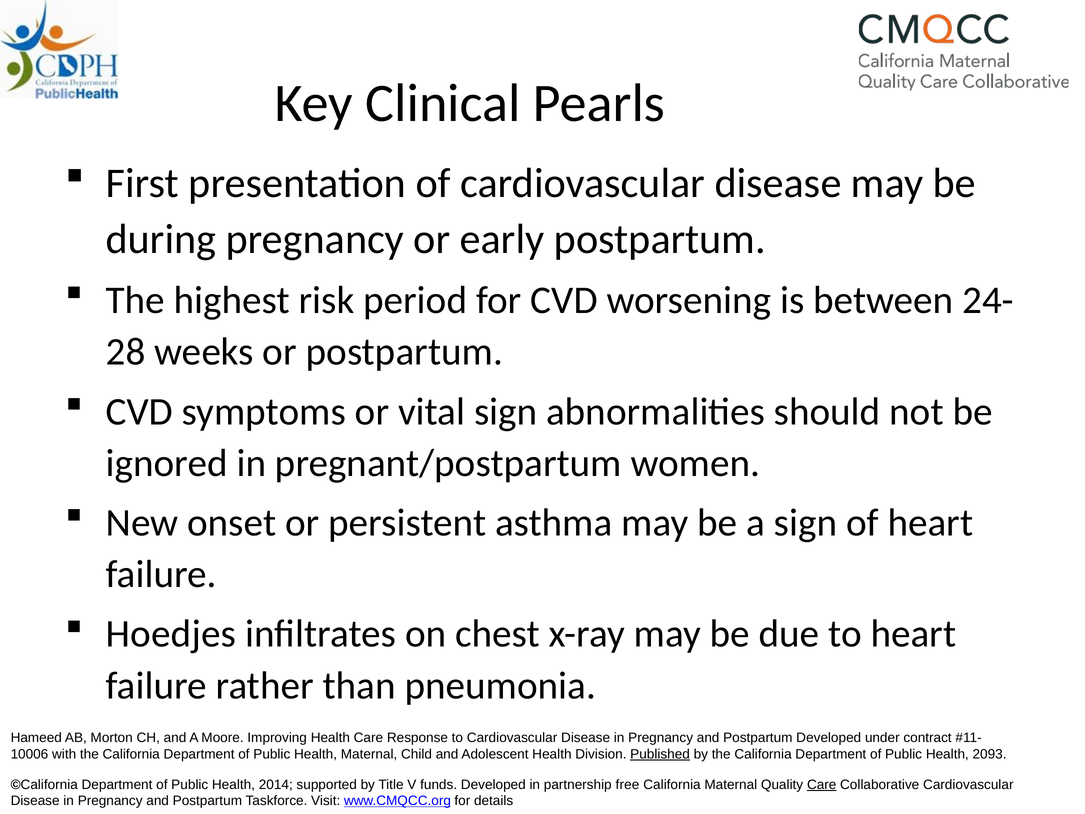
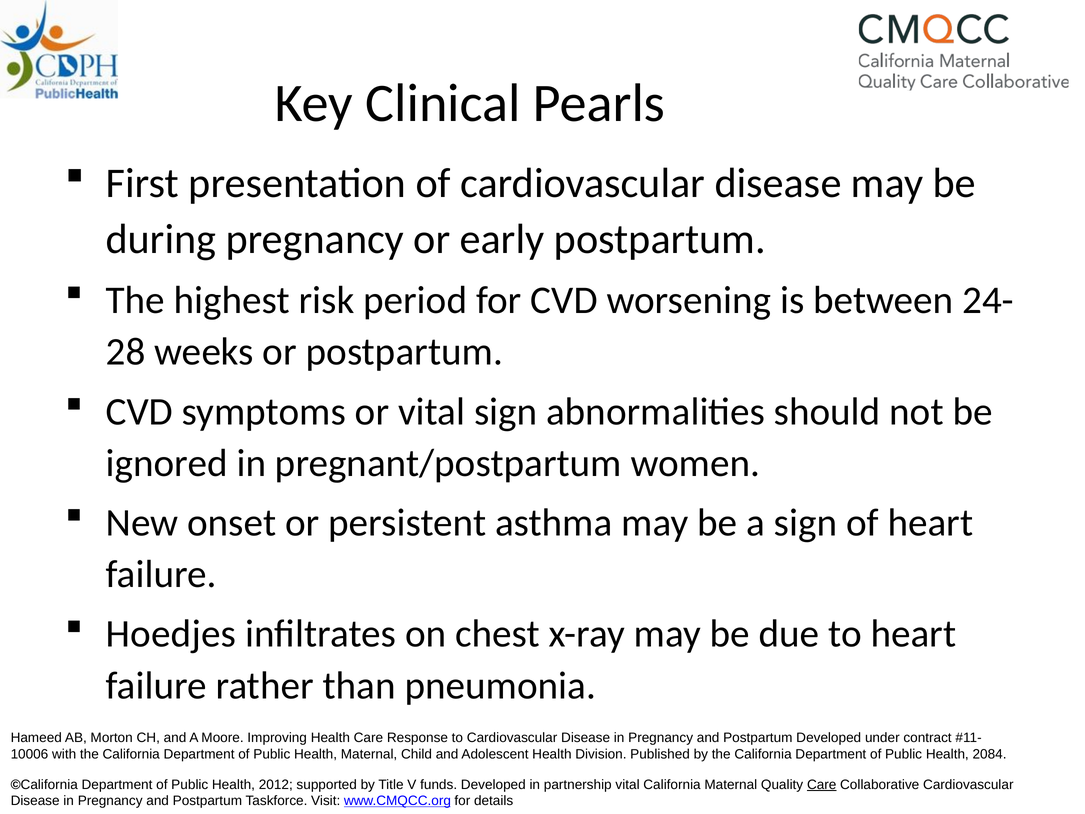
Published underline: present -> none (660, 754)
2093: 2093 -> 2084 (990, 754)
2014: 2014 -> 2012 (276, 784)
free: free -> vital (628, 784)
